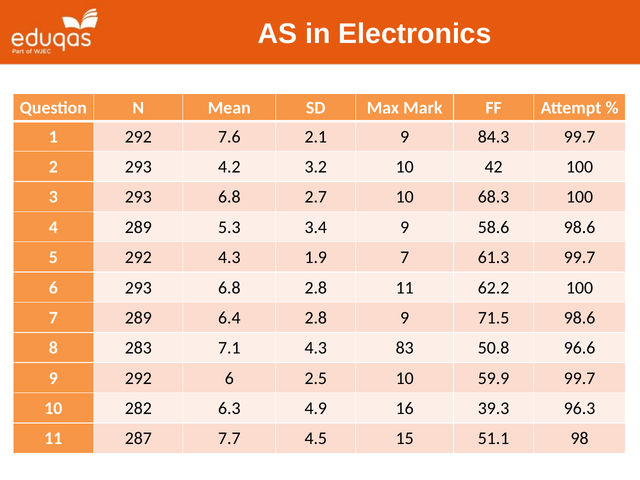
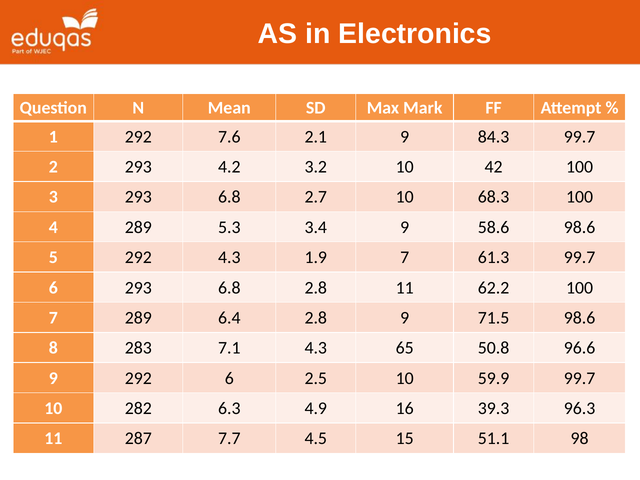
83: 83 -> 65 (405, 348)
